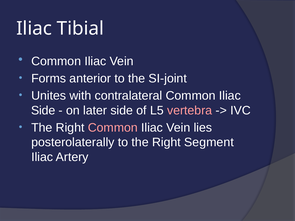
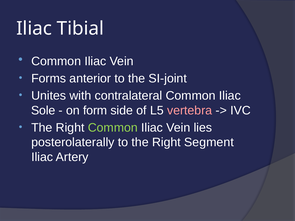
Side: Side -> Sole (43, 110)
later: later -> form (95, 110)
Common colour: pink -> light green (113, 128)
